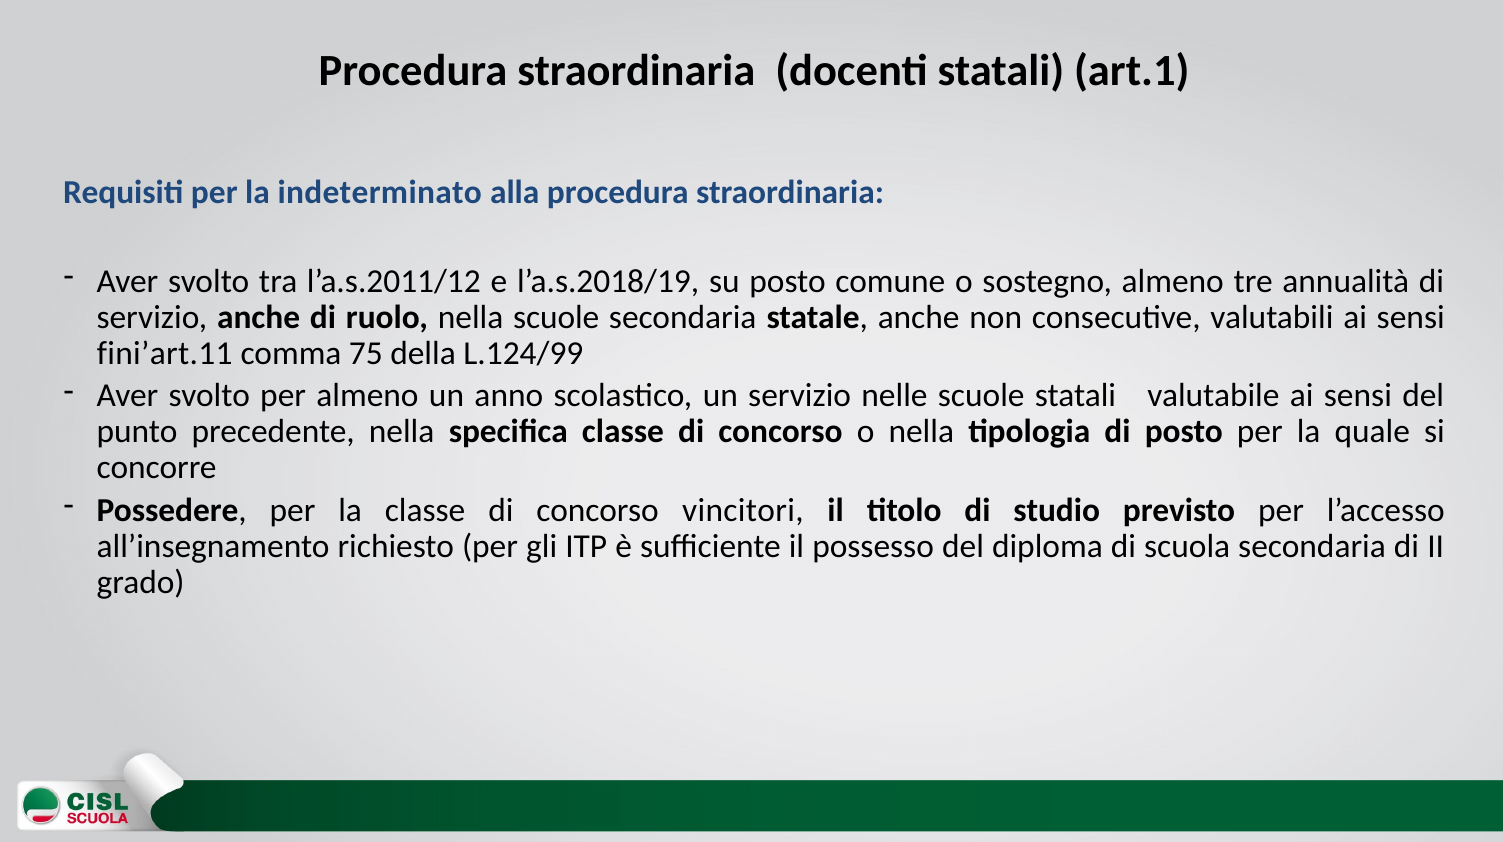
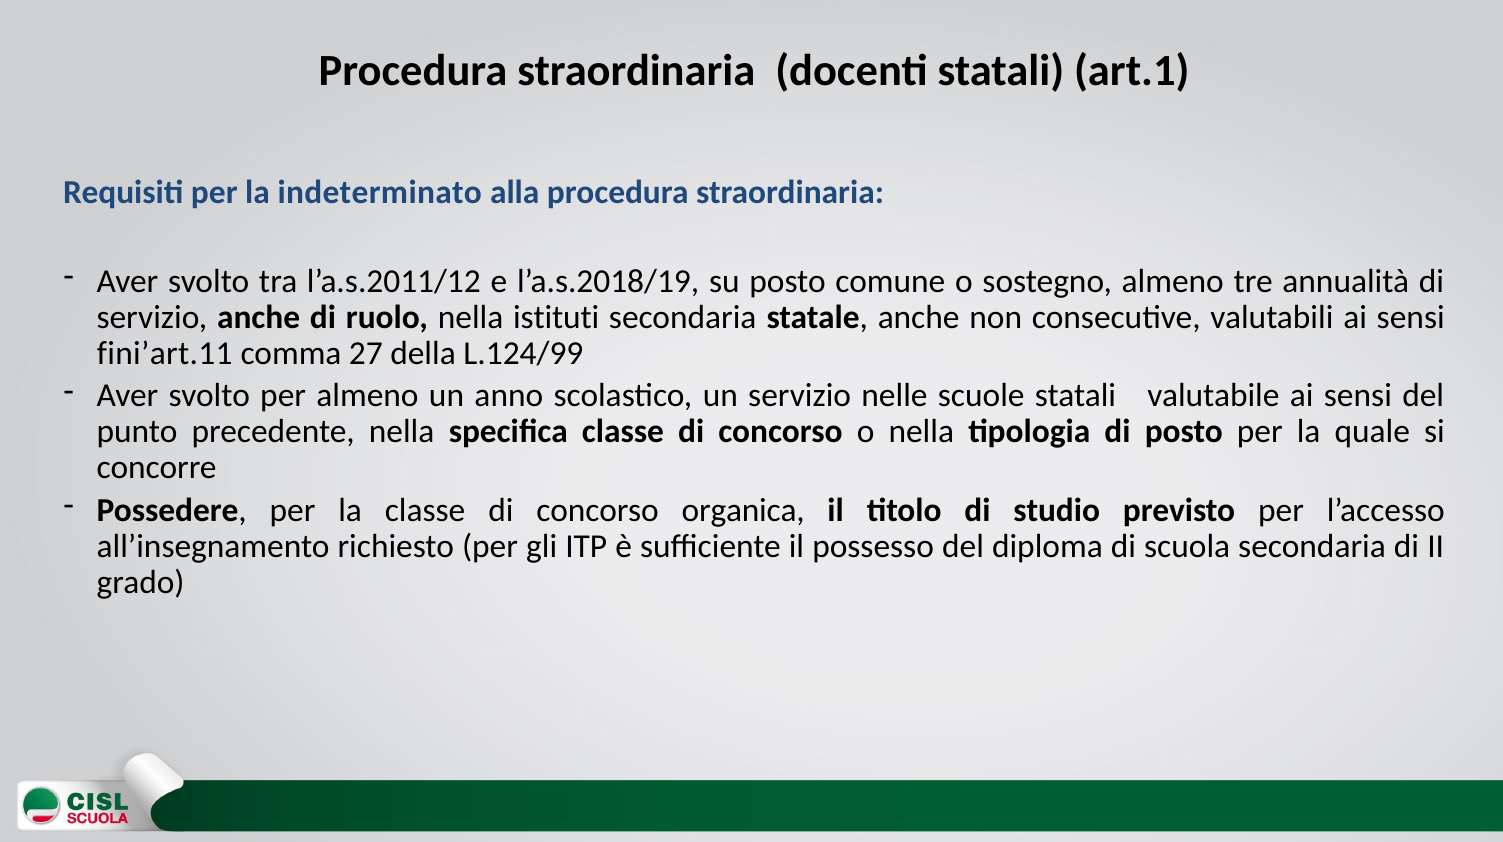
nella scuole: scuole -> istituti (556, 317)
75: 75 -> 27 (366, 353)
vincitori: vincitori -> organica (743, 510)
